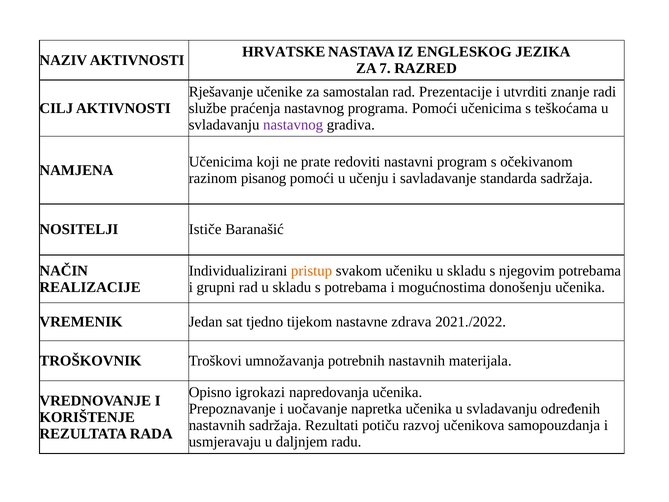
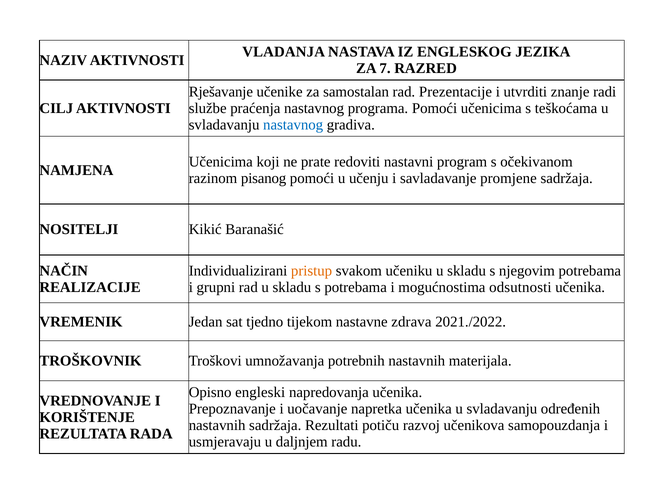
HRVATSKE: HRVATSKE -> VLADANJA (284, 52)
nastavnog colour: purple -> blue (293, 125)
standarda: standarda -> promjene (508, 178)
Ističe: Ističe -> Kikić (205, 229)
donošenju: donošenju -> odsutnosti (520, 287)
igrokazi: igrokazi -> engleski (260, 392)
